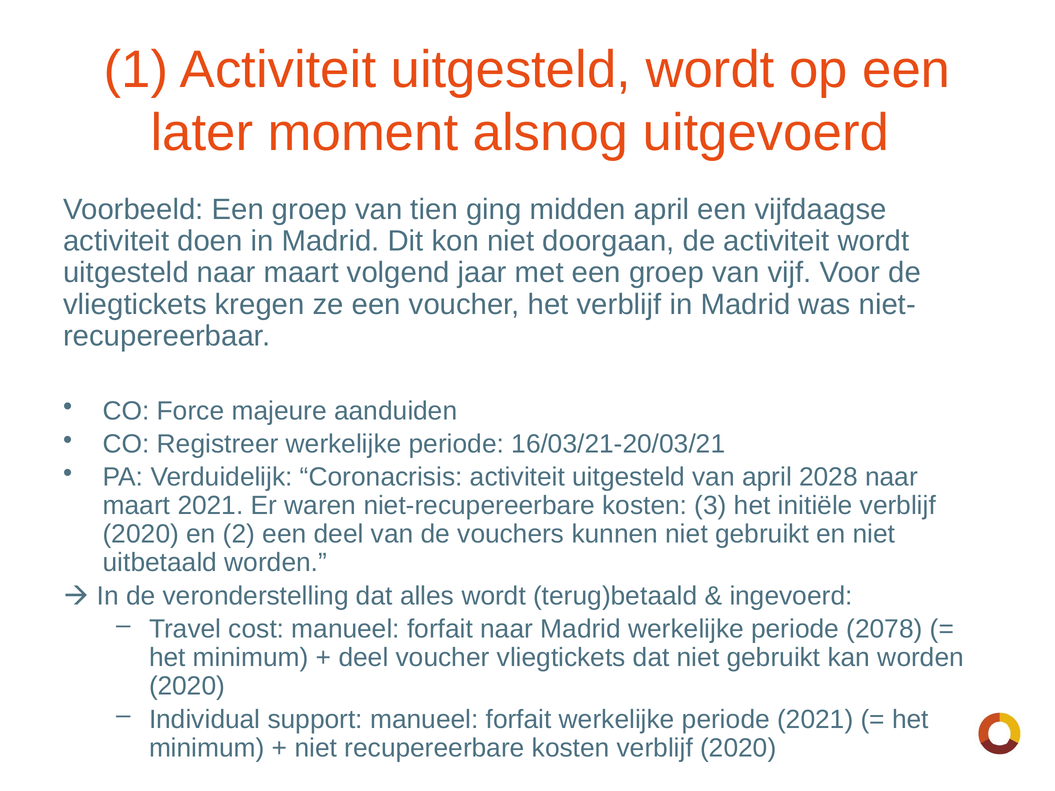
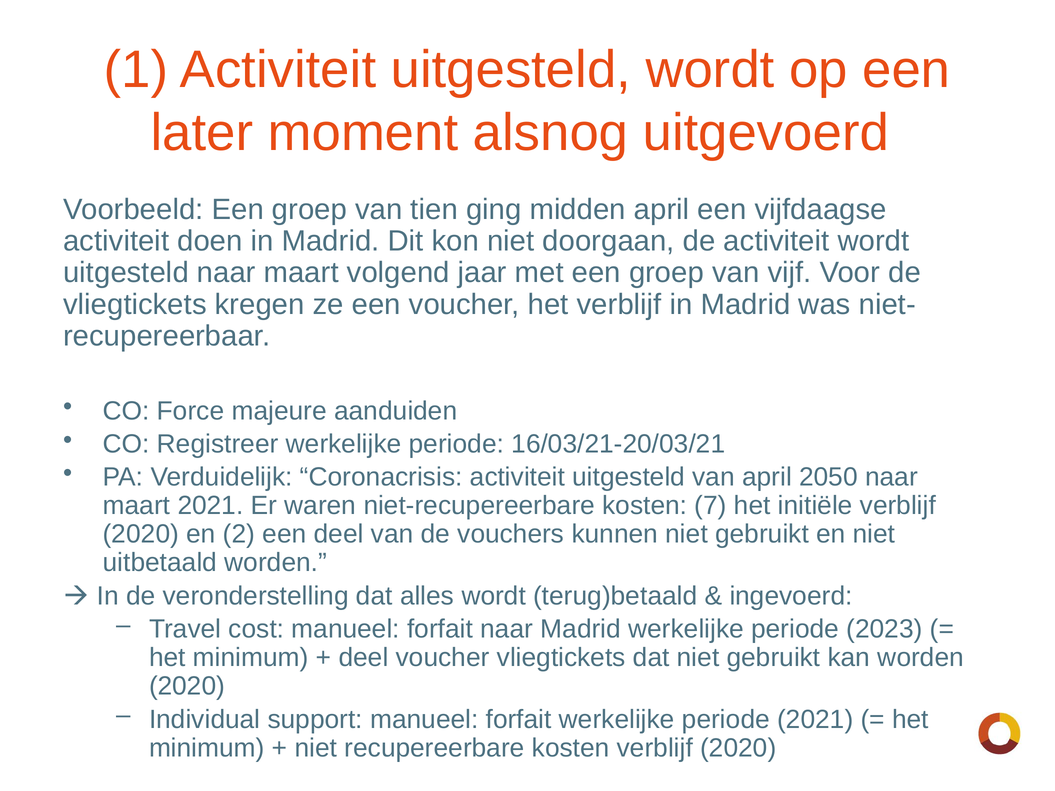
2028: 2028 -> 2050 (828, 477)
3: 3 -> 7 (711, 506)
2078: 2078 -> 2023 (884, 629)
